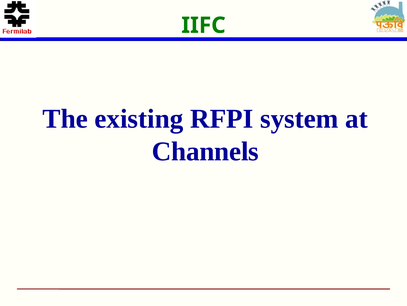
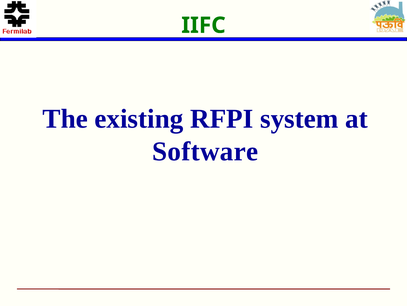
Channels: Channels -> Software (205, 151)
